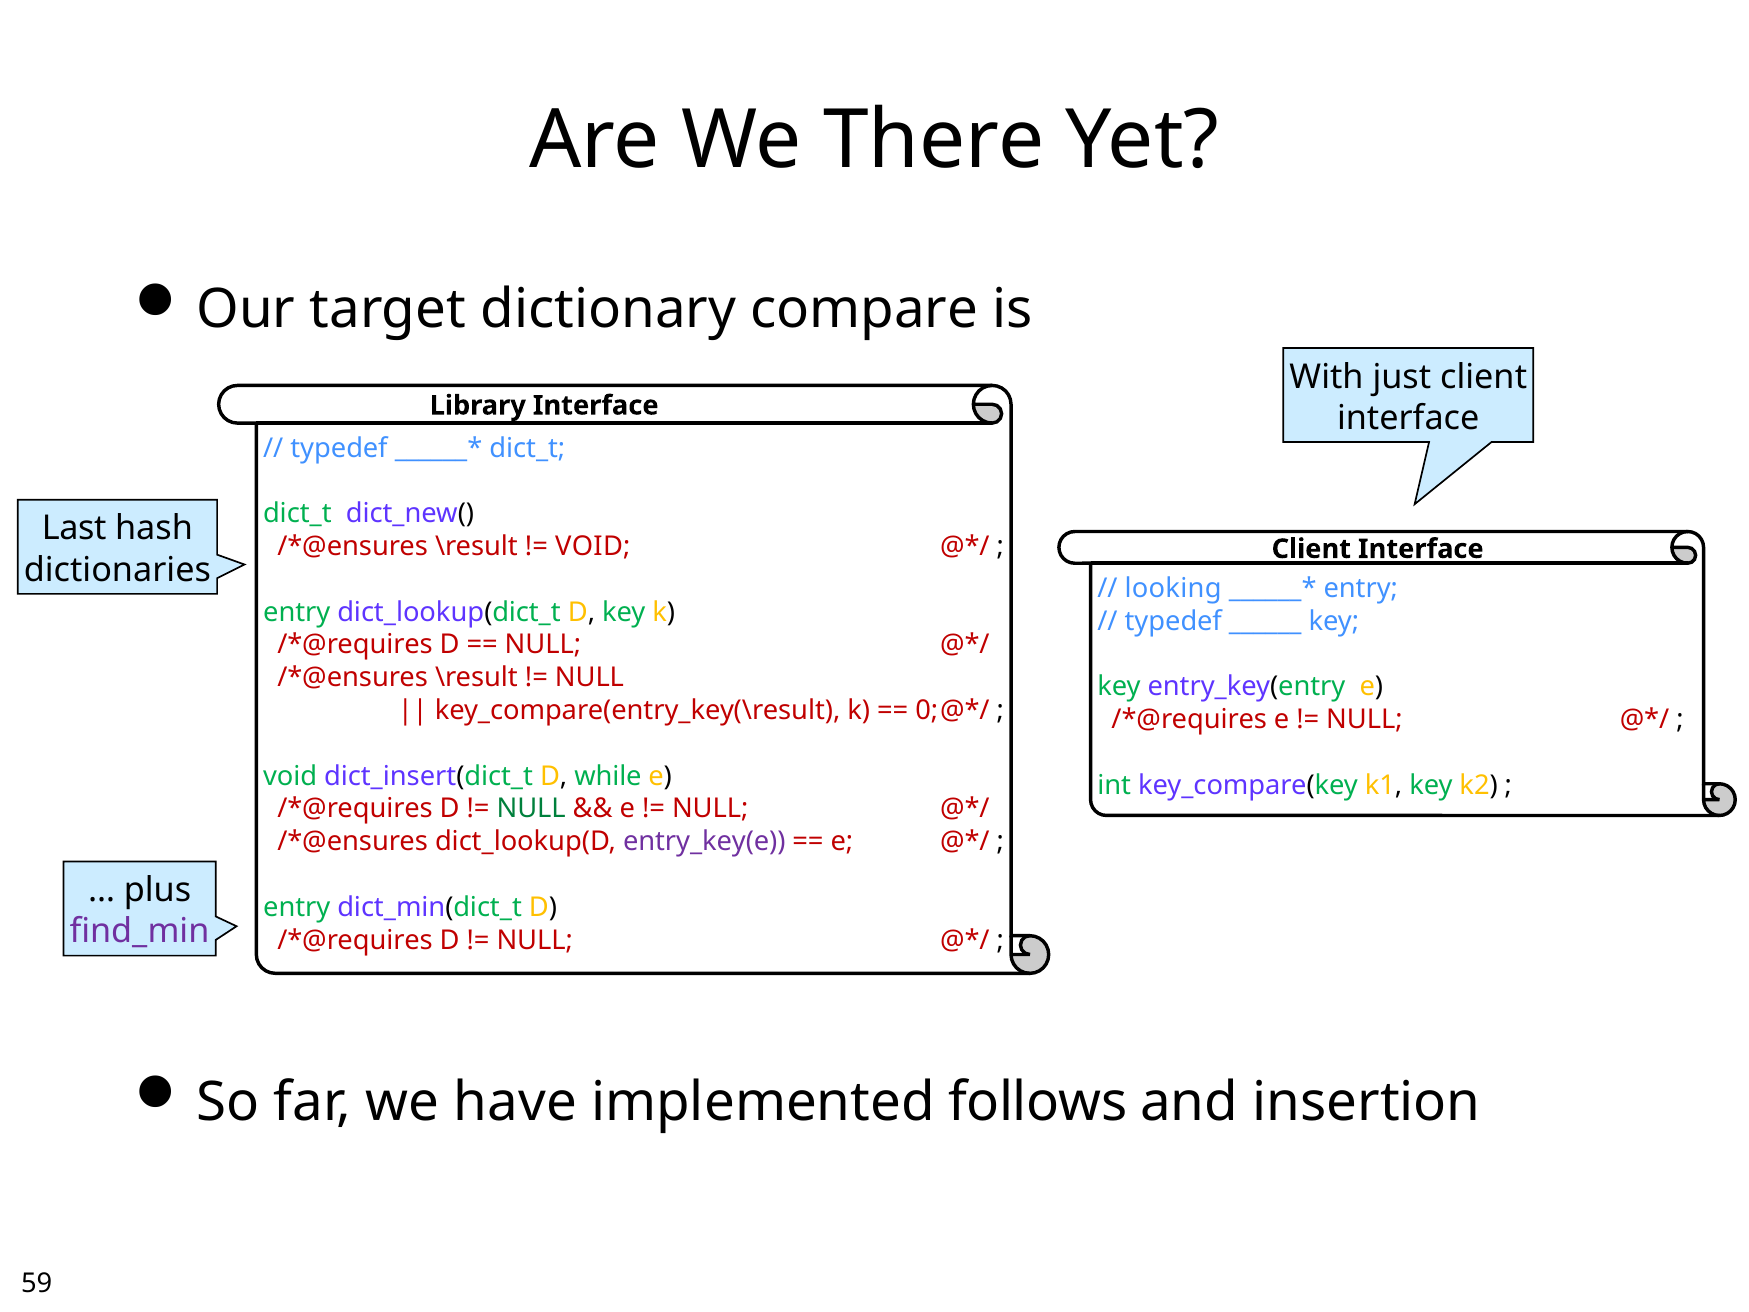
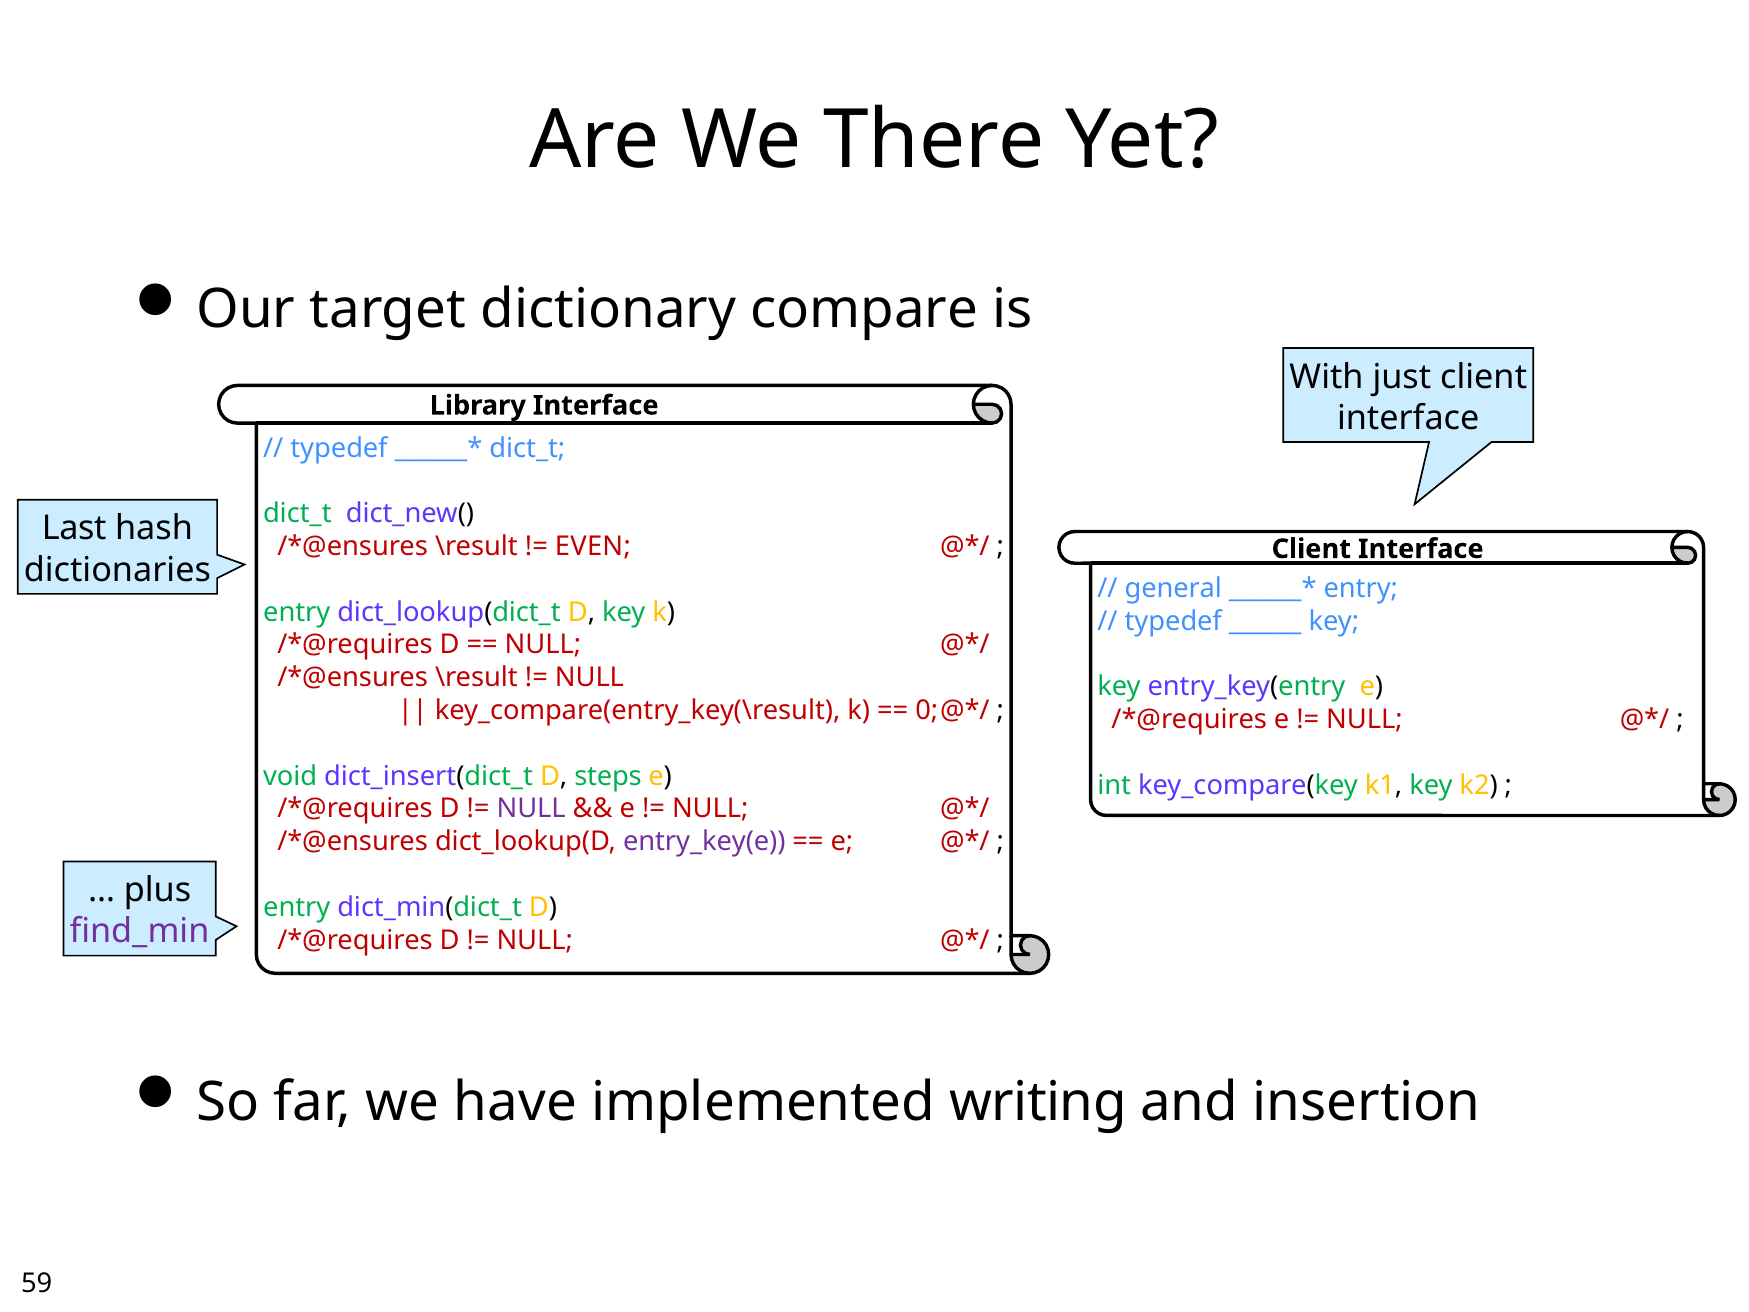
VOID: VOID -> EVEN (593, 546)
looking: looking -> general (1173, 588)
while: while -> steps (608, 776)
NULL colour: green -> purple (531, 809)
follows: follows -> writing (1038, 1102)
